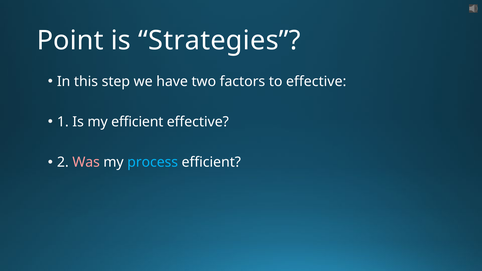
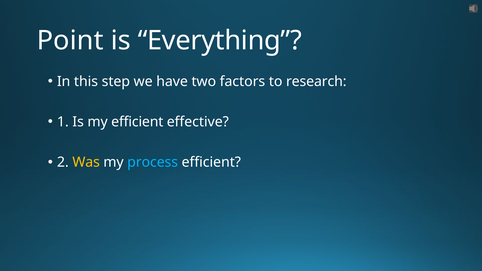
Strategies: Strategies -> Everything (220, 40)
to effective: effective -> research (316, 81)
Was colour: pink -> yellow (86, 162)
